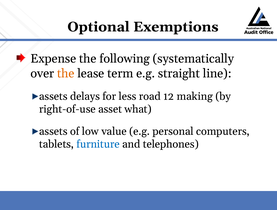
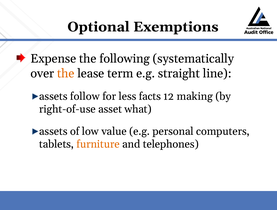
delays: delays -> follow (85, 97)
road: road -> facts (150, 97)
furniture colour: blue -> orange (98, 145)
